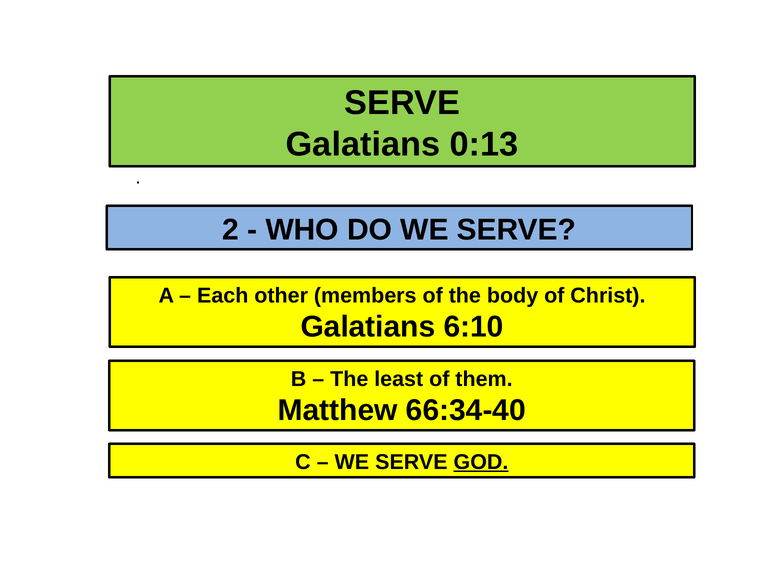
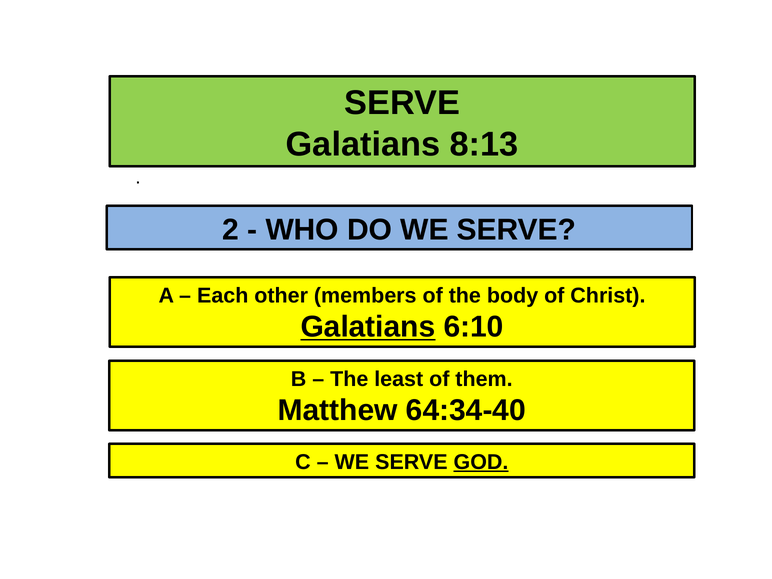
0:13: 0:13 -> 8:13 (484, 144)
Galatians underline: none -> present (368, 327)
66:34-40: 66:34-40 -> 64:34-40 (466, 411)
